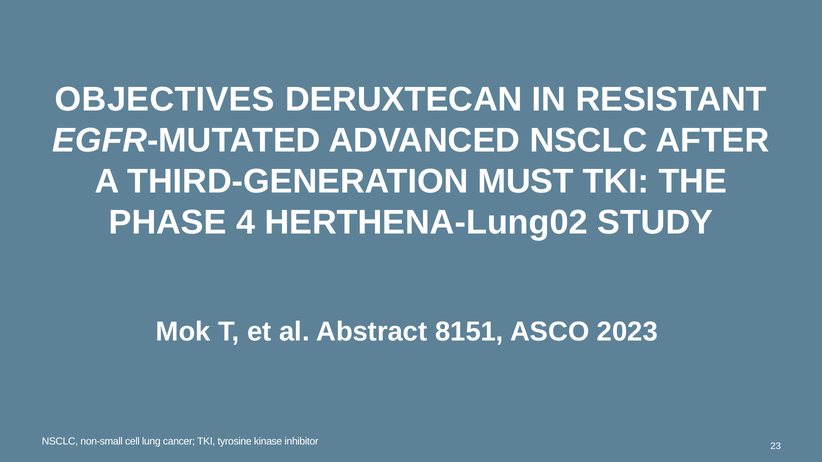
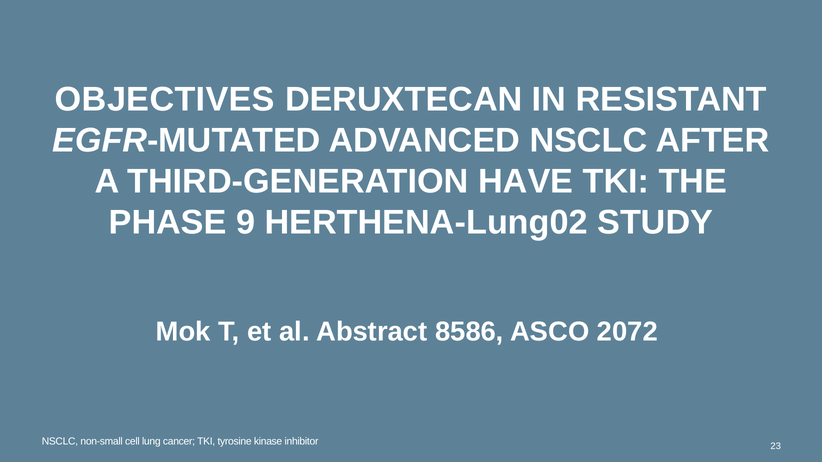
MUST: MUST -> HAVE (526, 182)
4: 4 -> 9 (246, 223)
8151: 8151 -> 8586 (469, 332)
2023: 2023 -> 2072 (627, 332)
